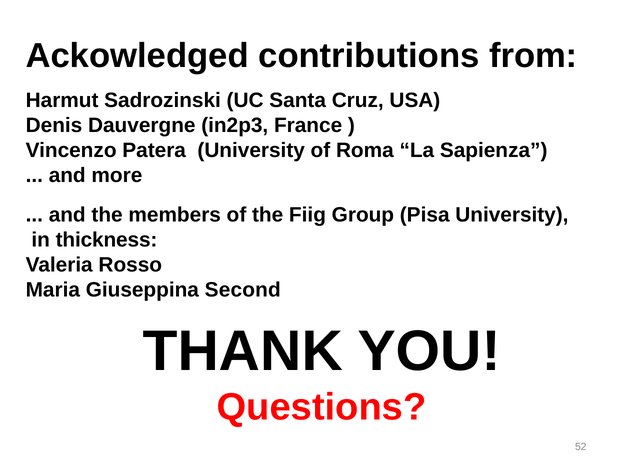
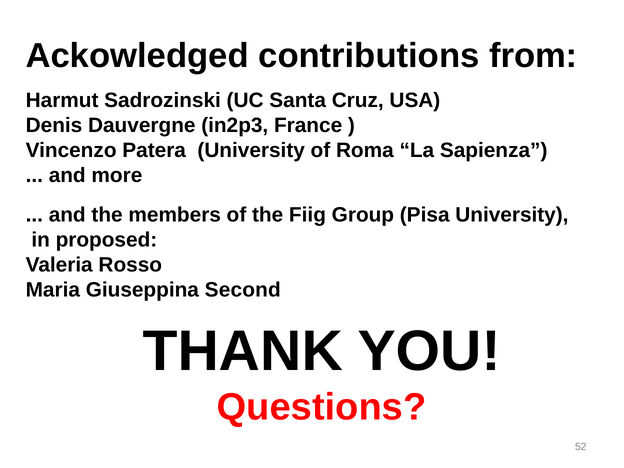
thickness: thickness -> proposed (106, 240)
